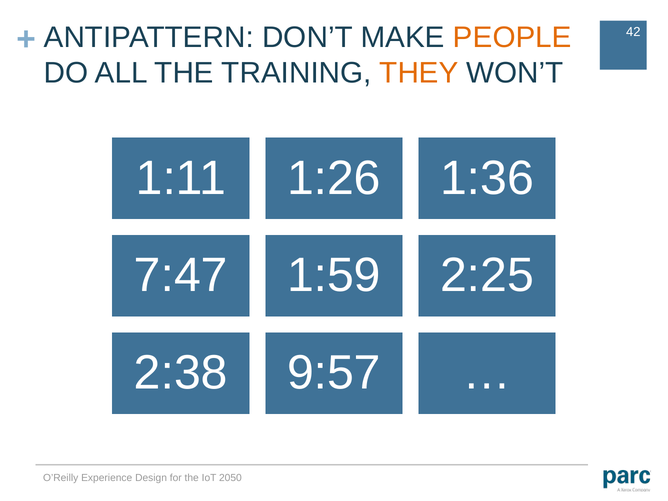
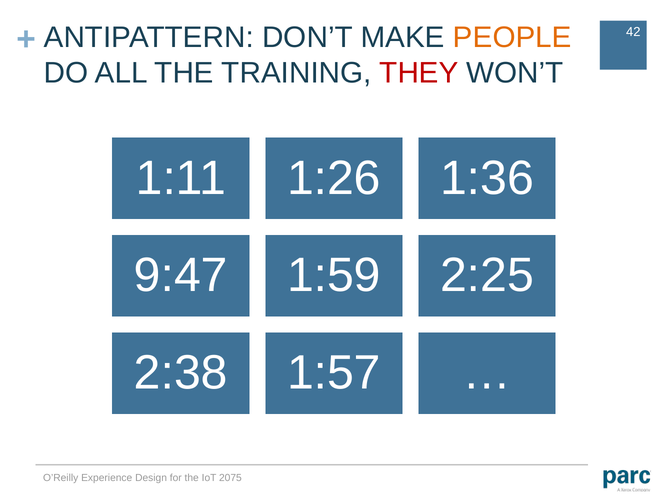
THEY colour: orange -> red (419, 73)
7:47: 7:47 -> 9:47 (181, 276)
9:57: 9:57 -> 1:57 (334, 373)
2050: 2050 -> 2075 (230, 478)
